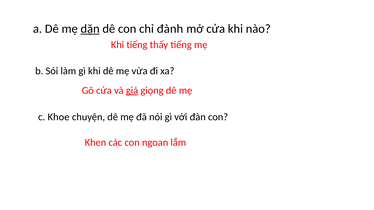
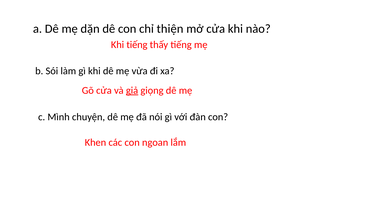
dặn underline: present -> none (90, 29)
đành: đành -> thiện (170, 29)
Khoe: Khoe -> Mình (59, 117)
